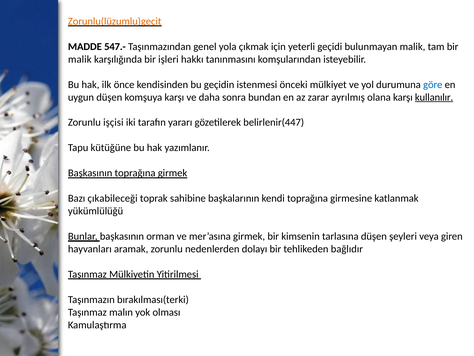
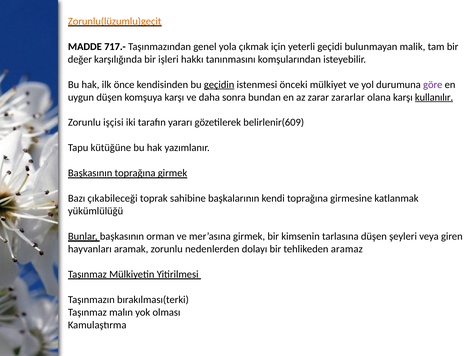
547.-: 547.- -> 717.- (115, 47)
malik: malik -> değer (80, 59)
geçidin underline: none -> present (219, 84)
göre colour: blue -> purple (433, 84)
ayrılmış: ayrılmış -> zararlar (348, 97)
belirlenir(447: belirlenir(447 -> belirlenir(609 (274, 122)
bağlıdır: bağlıdır -> aramaz (347, 249)
